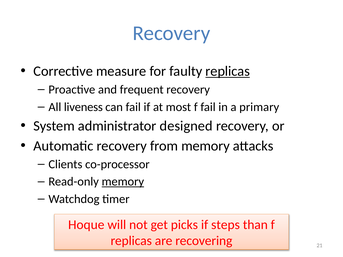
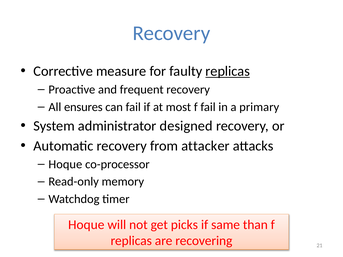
liveness: liveness -> ensures (83, 107)
from memory: memory -> attacker (205, 146)
Clients: Clients -> Hoque (65, 164)
memory underline: present -> none (123, 182)
steps: steps -> same (226, 225)
